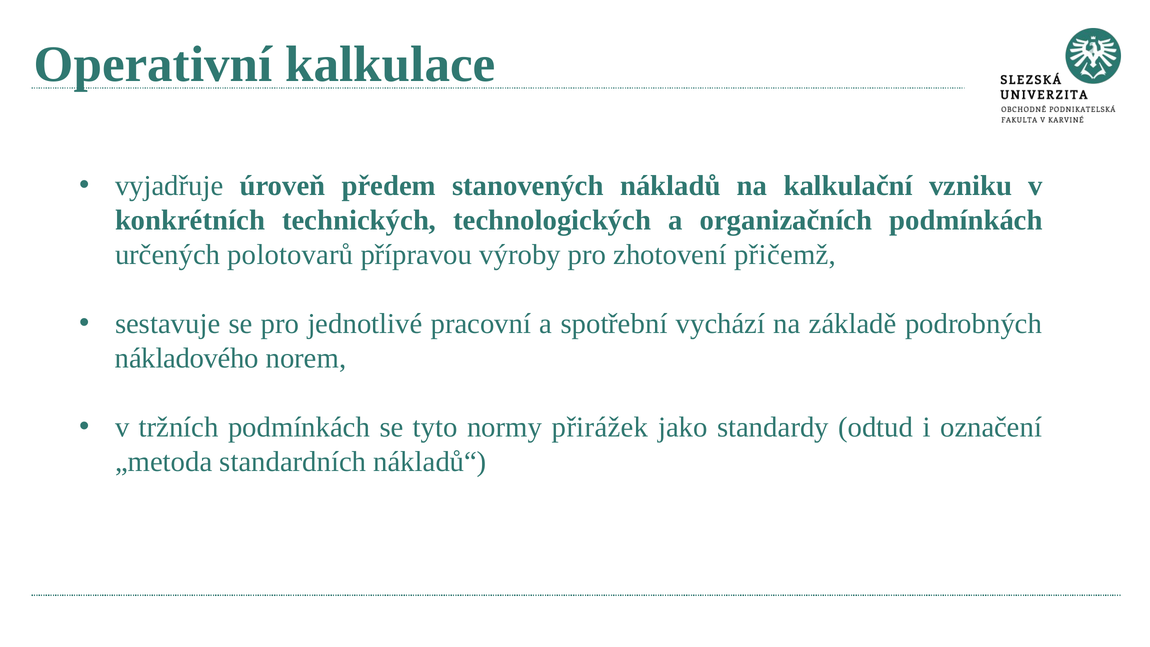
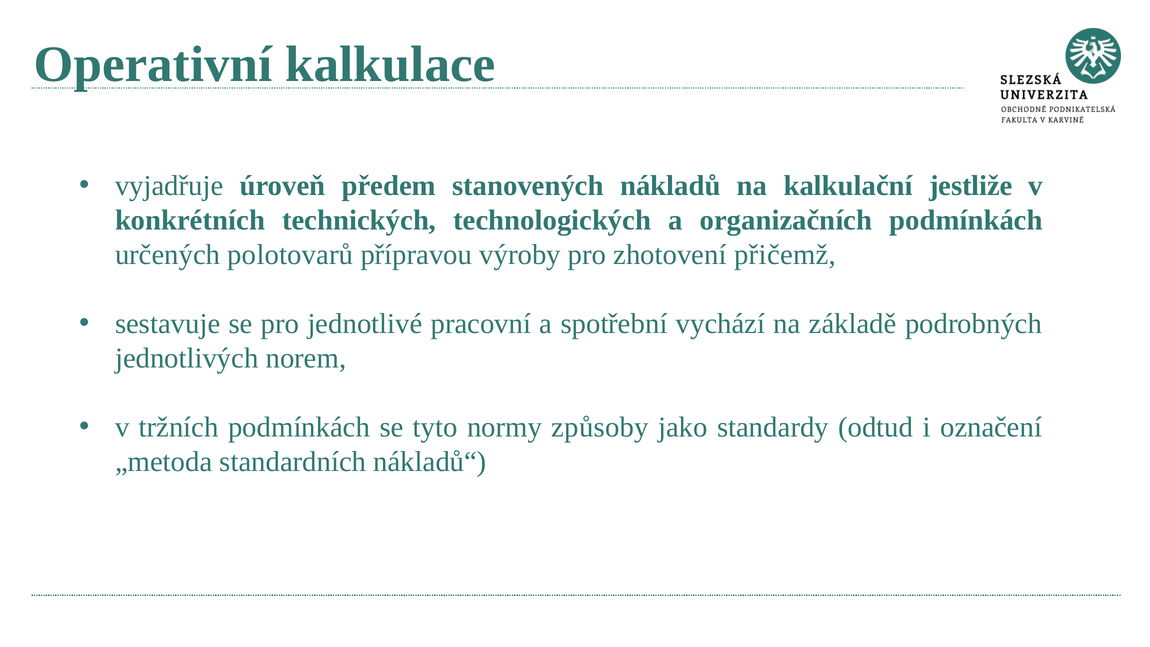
vzniku: vzniku -> jestliže (971, 186)
nákladového: nákladového -> jednotlivých (187, 358)
přirážek: přirážek -> způsoby (600, 427)
